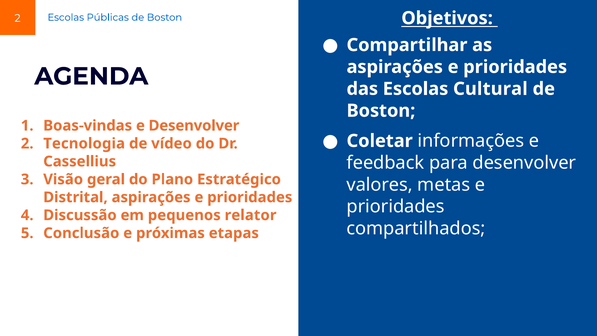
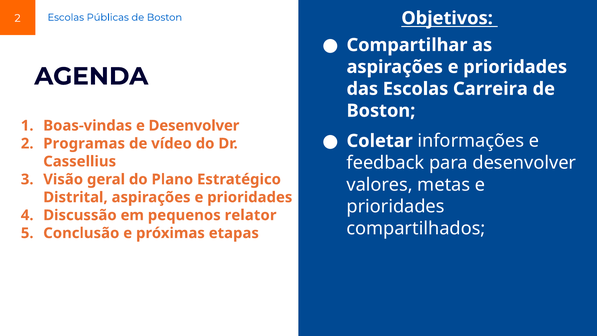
Cultural: Cultural -> Carreira (490, 89)
Tecnologia: Tecnologia -> Programas (84, 143)
